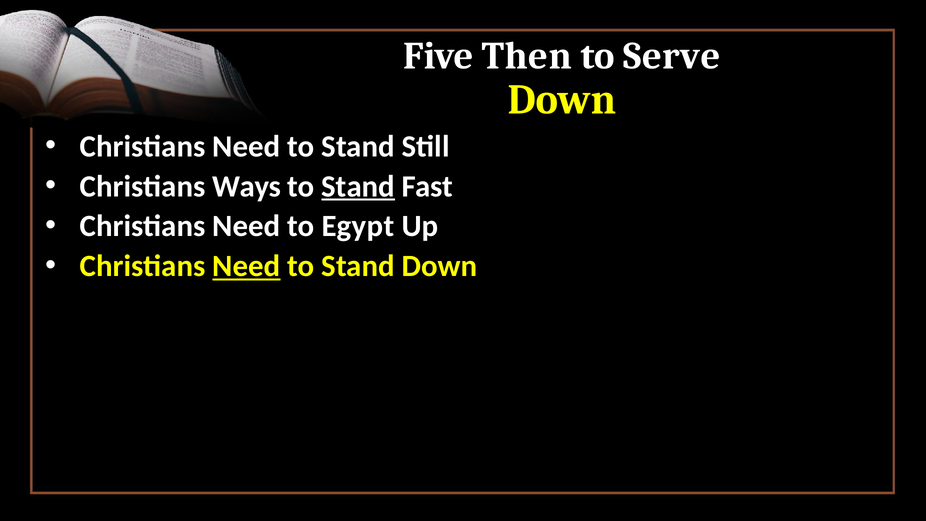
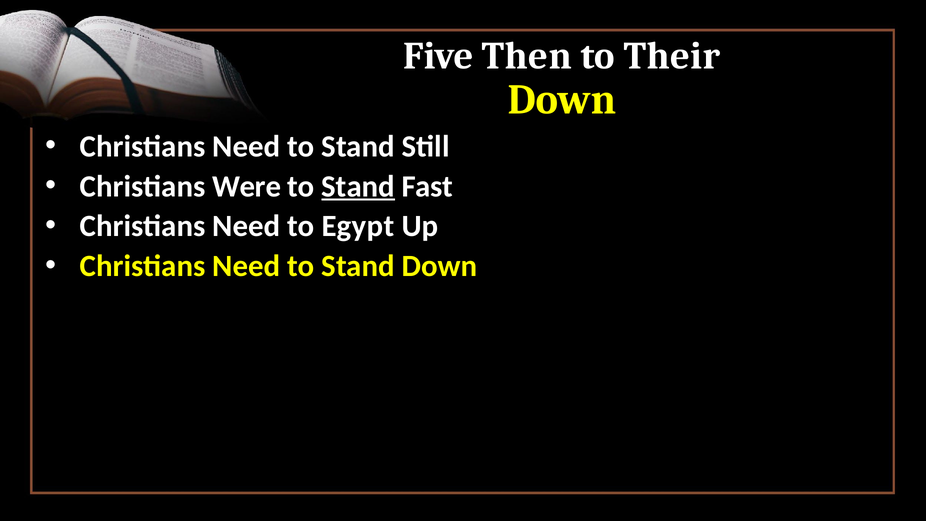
Serve: Serve -> Their (672, 56)
Ways: Ways -> Were (247, 186)
Need underline: present -> none (246, 266)
